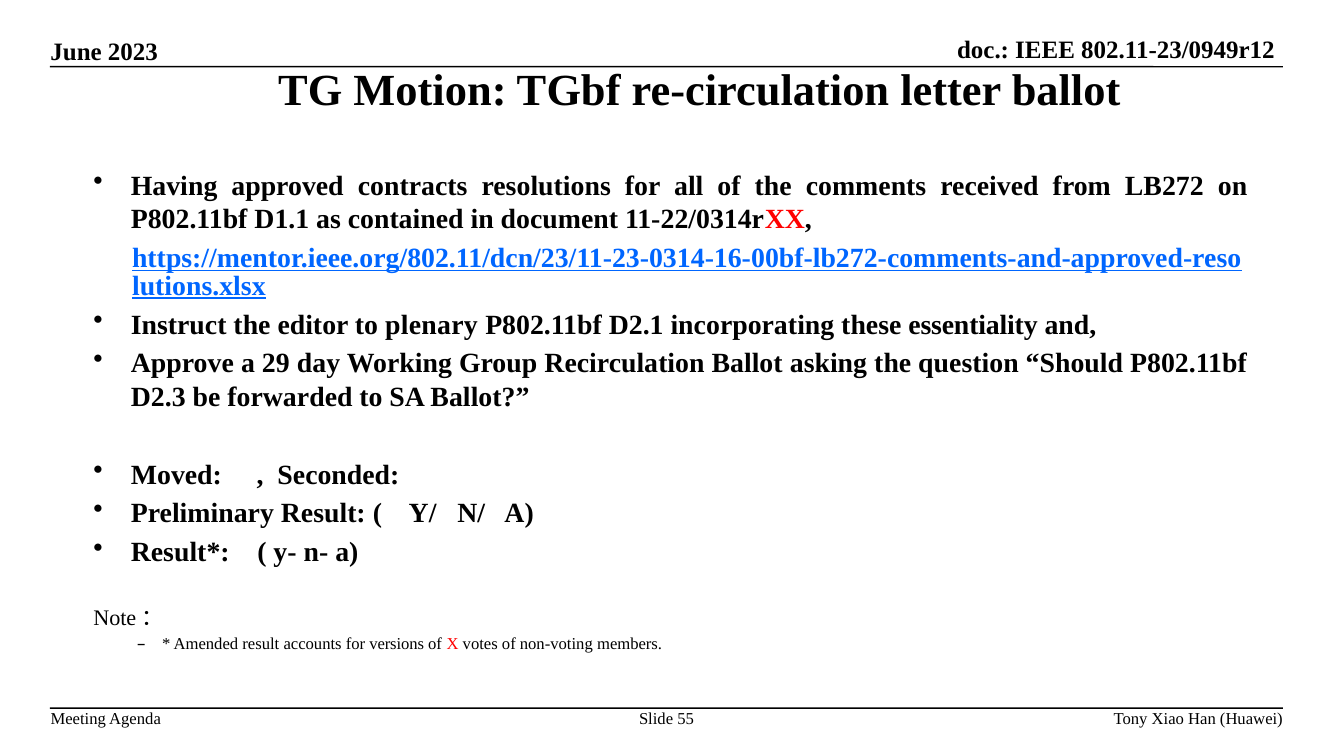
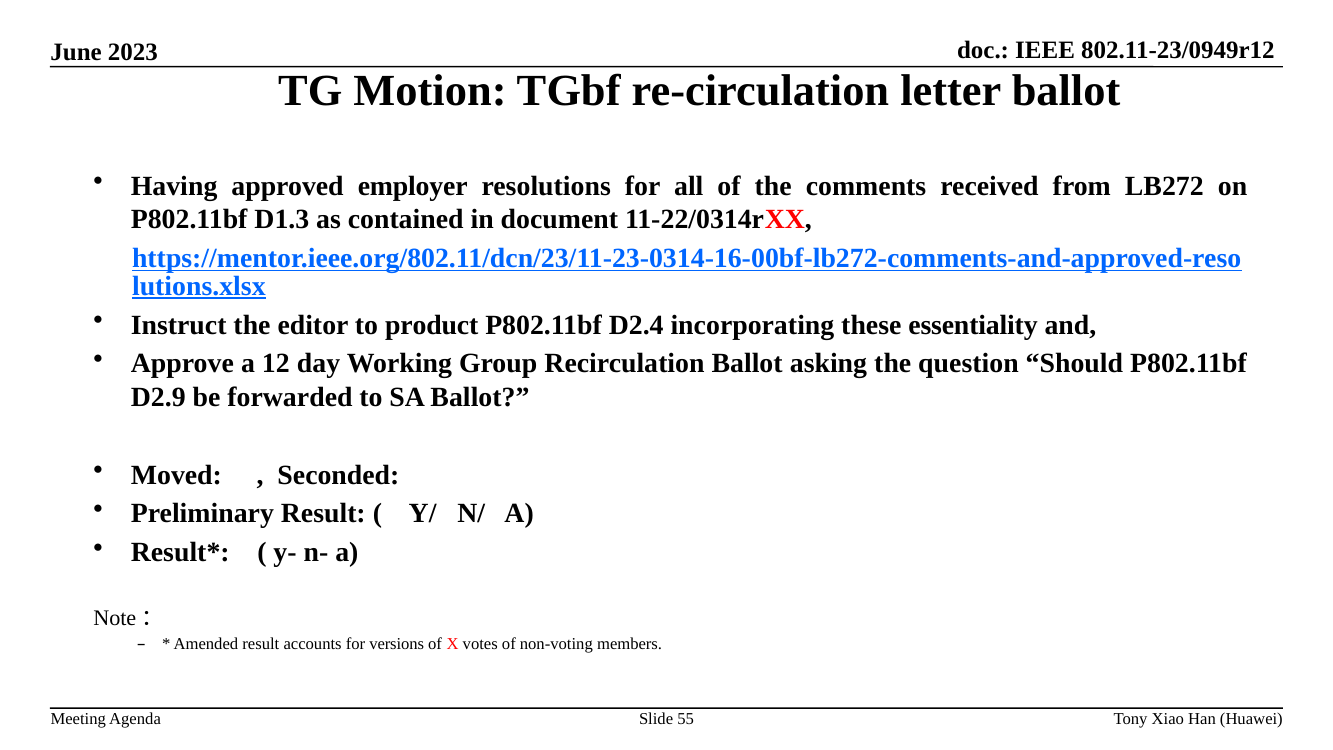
contracts: contracts -> employer (413, 186)
D1.1: D1.1 -> D1.3 (282, 219)
plenary: plenary -> product (432, 325)
D2.1: D2.1 -> D2.4 (636, 325)
29: 29 -> 12 (276, 364)
D2.3: D2.3 -> D2.9 (158, 397)
